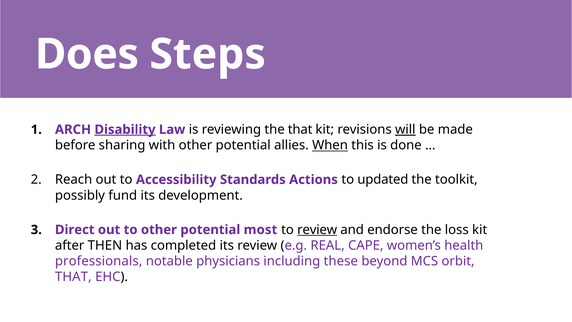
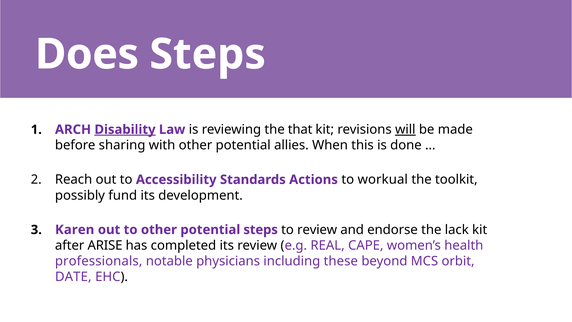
When underline: present -> none (330, 145)
updated: updated -> workual (383, 180)
Direct: Direct -> Karen (75, 230)
potential most: most -> steps (261, 230)
review underline: present -> none (317, 230)
loss: loss -> lack (457, 230)
THEN: THEN -> ARISE (105, 245)
THAT: THAT -> DATE (73, 277)
